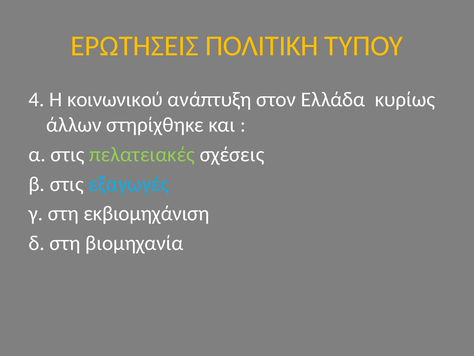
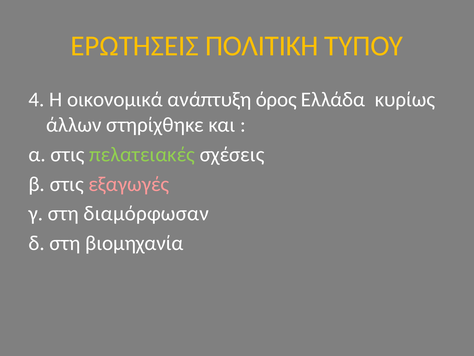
κοινωνικού: κοινωνικού -> οικονομικά (115, 99)
στον: στον -> όρος (276, 99)
εξαγωγές colour: light blue -> pink (129, 184)
εκβιομηχάνιση: εκβιομηχάνιση -> διαμόρφωσαν (146, 213)
